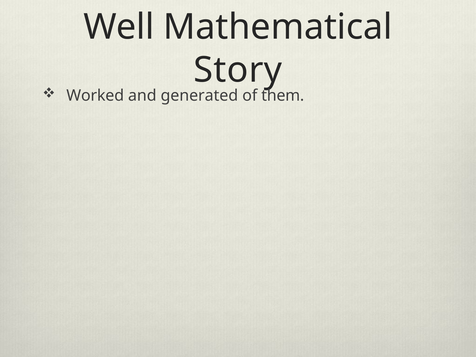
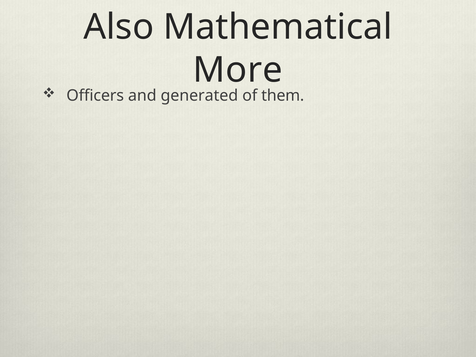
Well: Well -> Also (119, 27)
Story: Story -> More (238, 70)
Worked: Worked -> Officers (95, 96)
